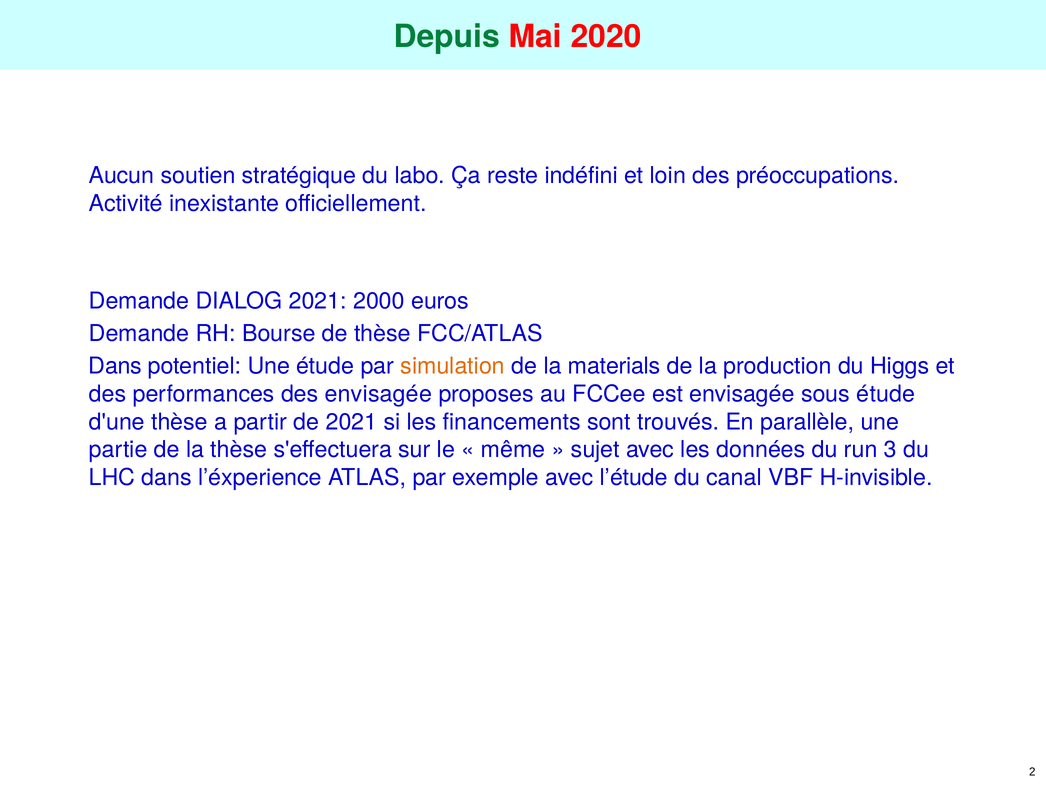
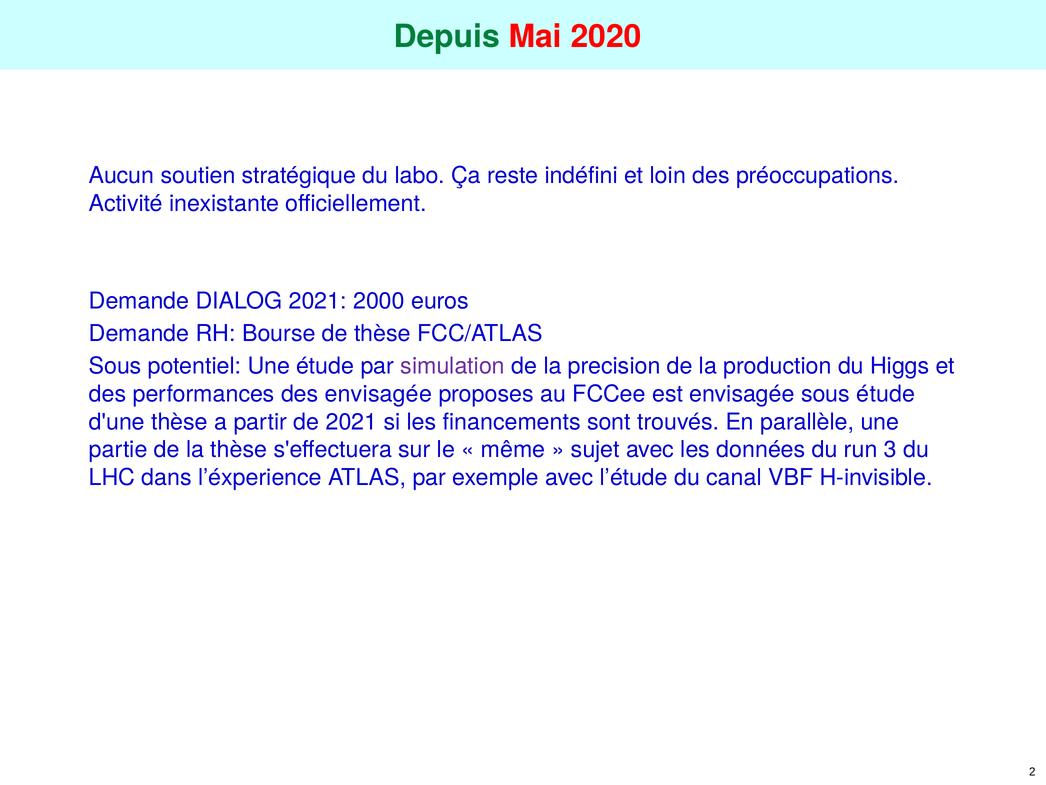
Dans: Dans -> Sous (115, 366)
simulation colour: orange -> purple (453, 366)
materials: materials -> precision (614, 366)
